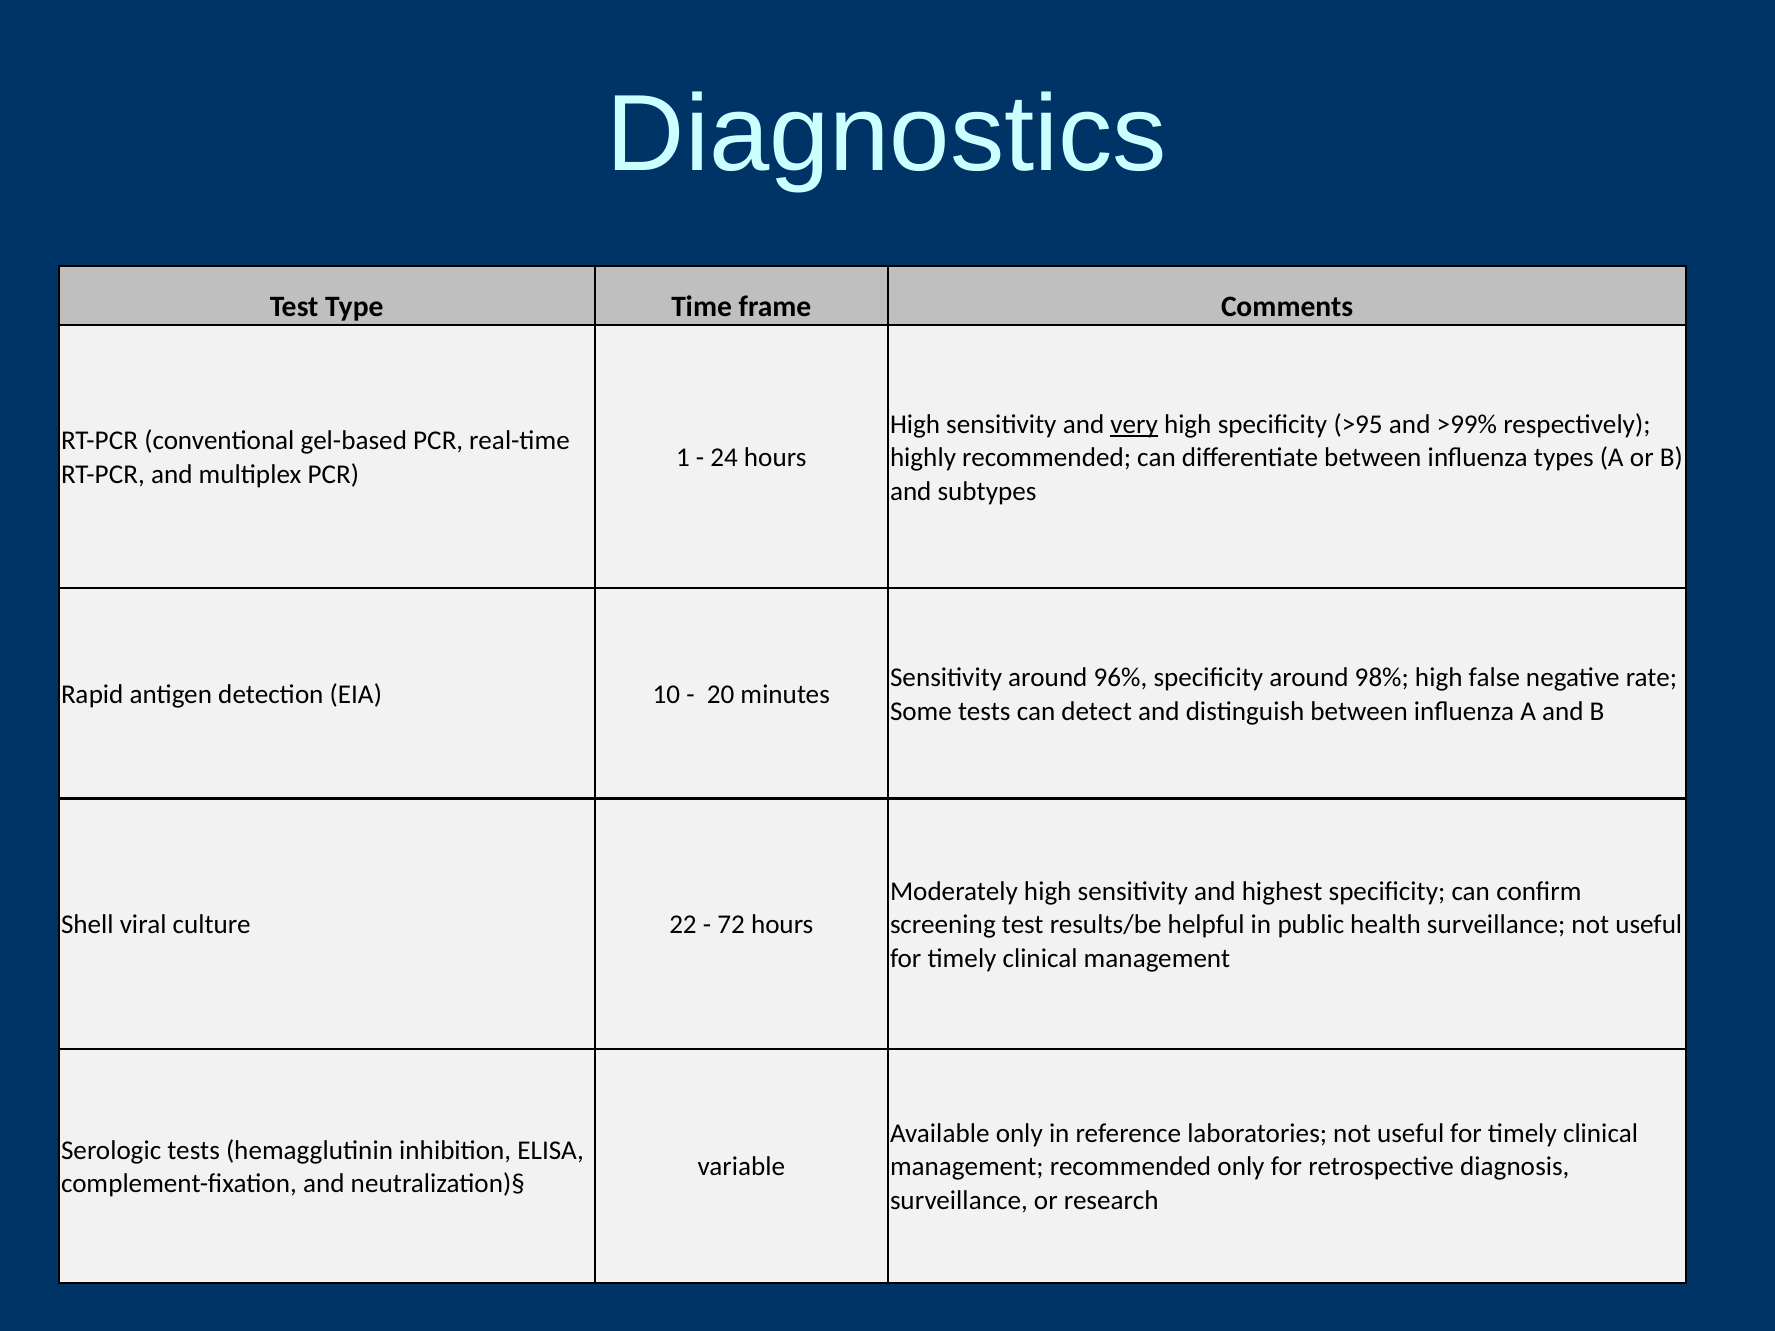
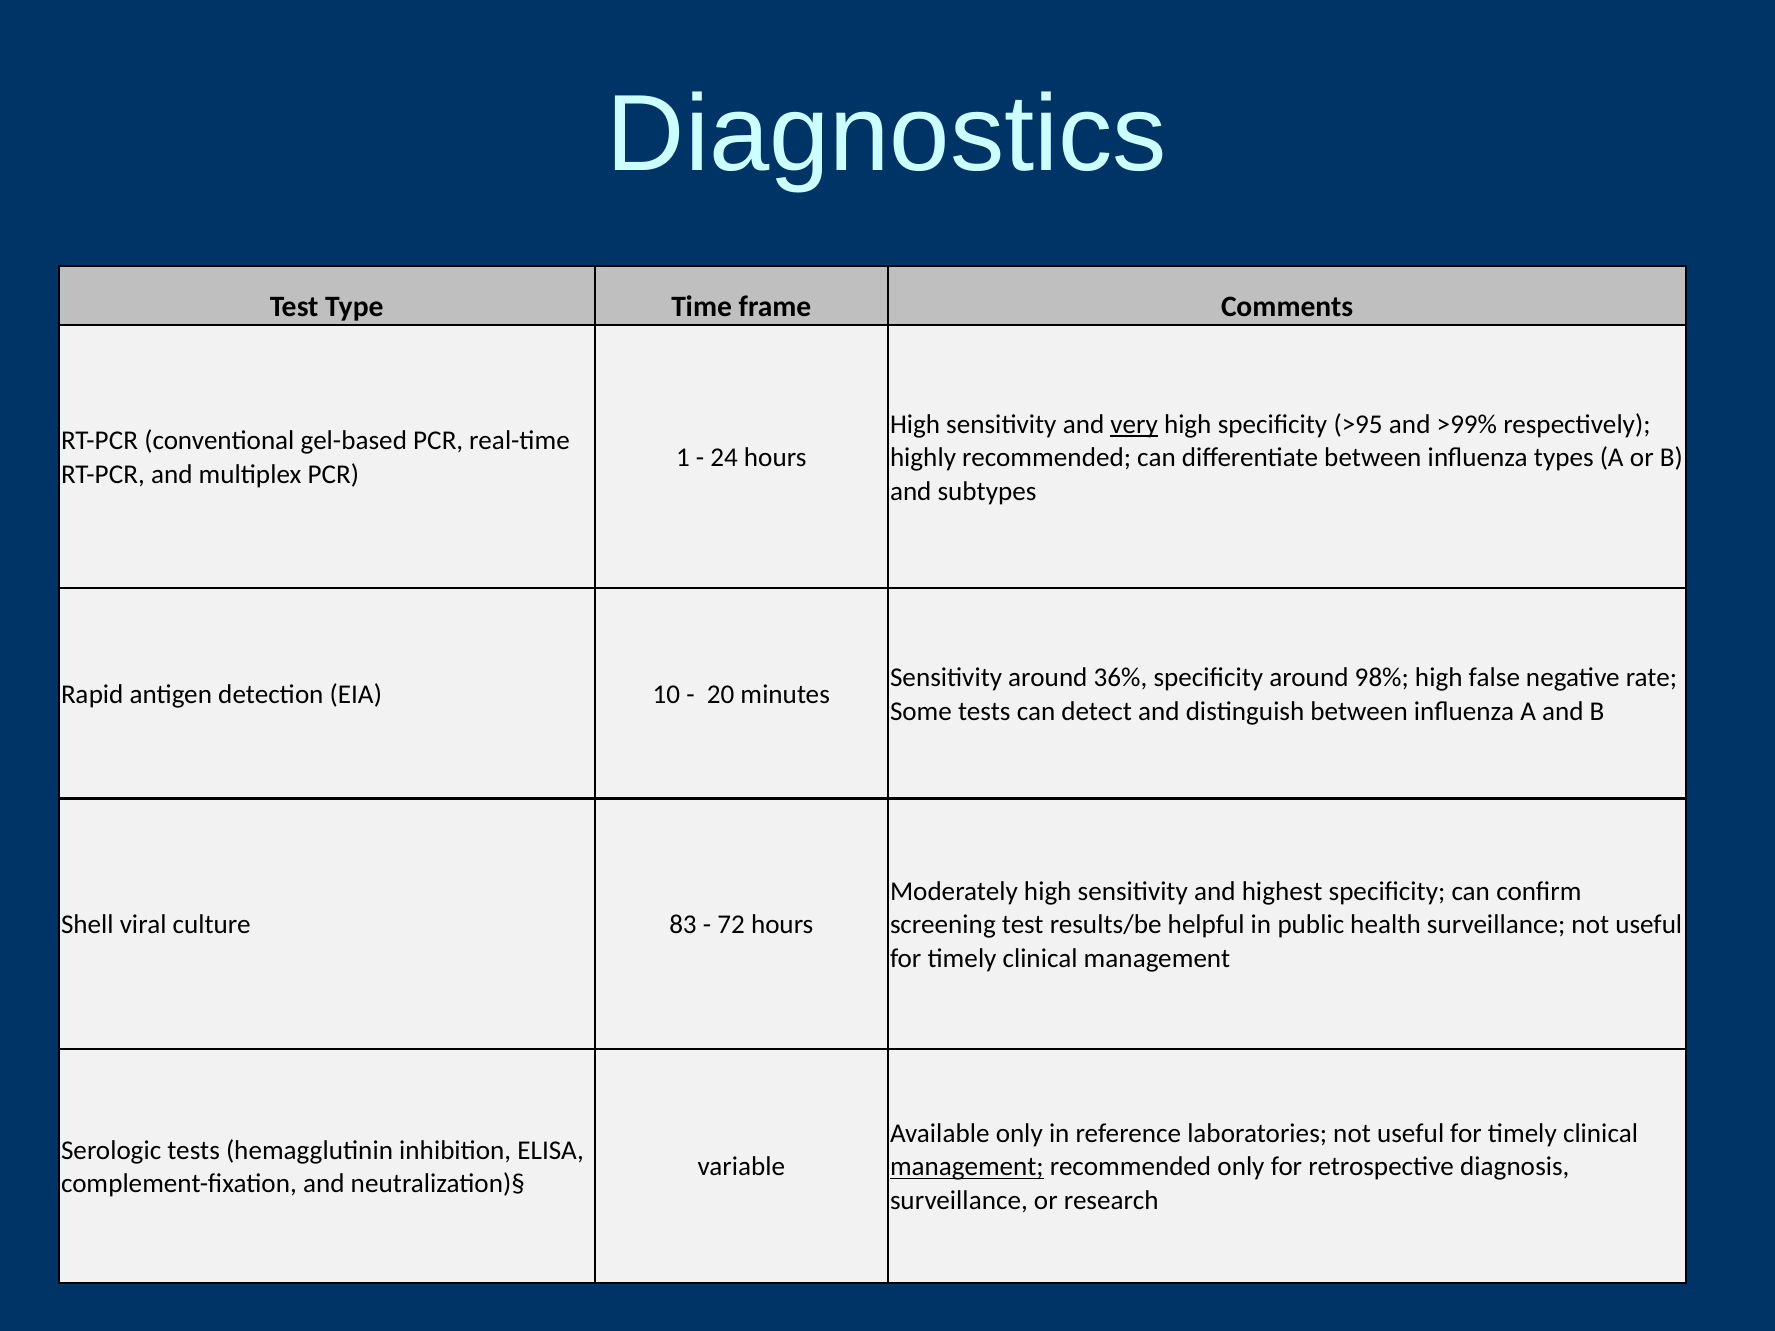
96%: 96% -> 36% (1120, 678)
22: 22 -> 83 (683, 925)
management underline: none -> present (967, 1167)
